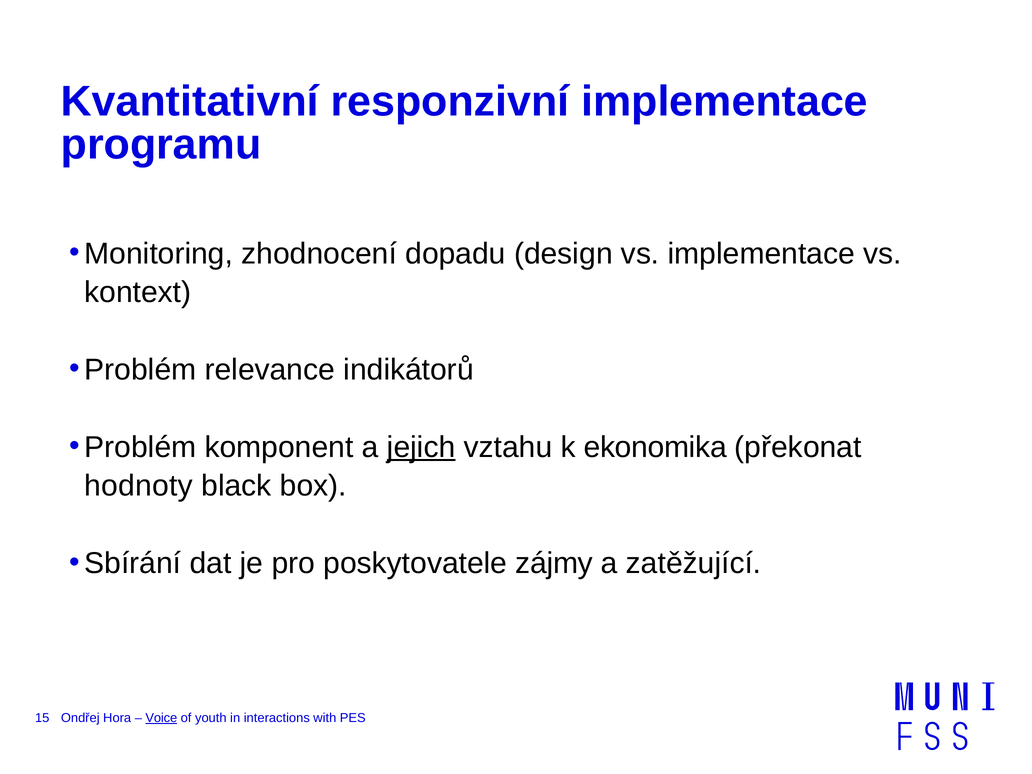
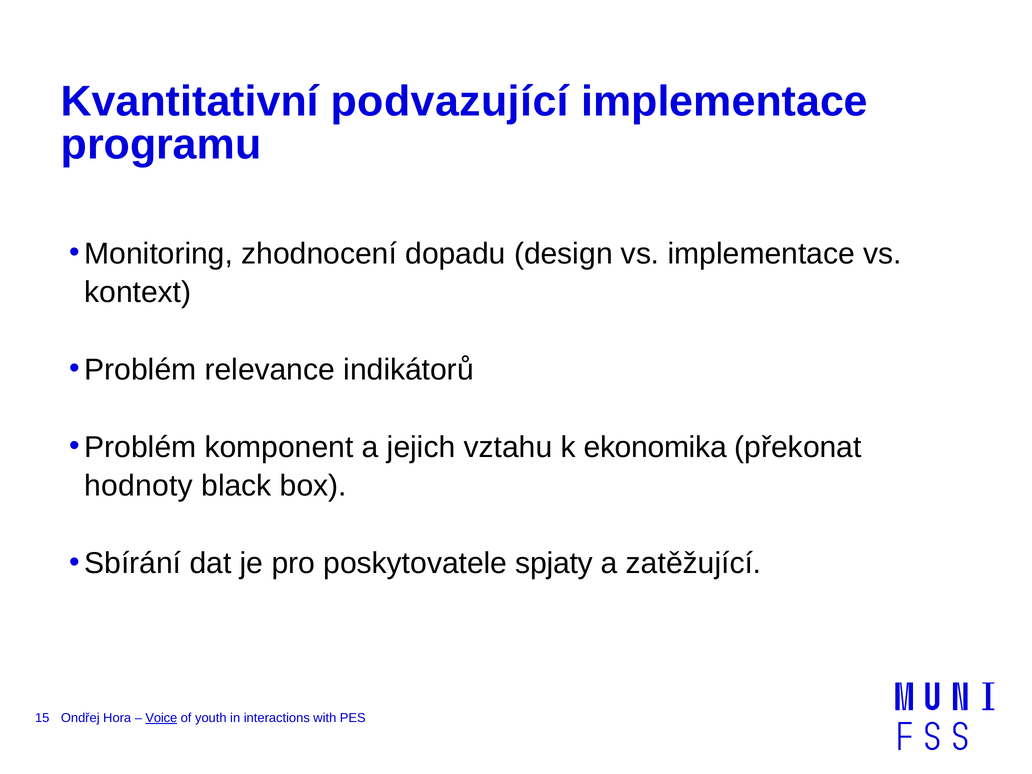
responzivní: responzivní -> podvazující (450, 101)
jejich underline: present -> none (421, 447)
zájmy: zájmy -> spjaty (554, 563)
